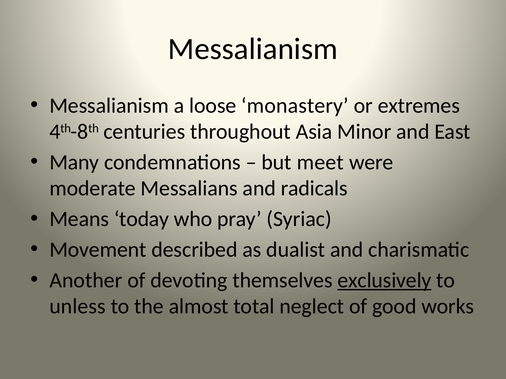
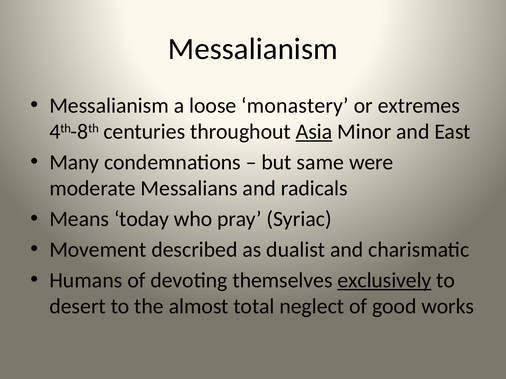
Asia underline: none -> present (314, 132)
meet: meet -> same (320, 162)
Another: Another -> Humans (86, 281)
unless: unless -> desert (78, 307)
